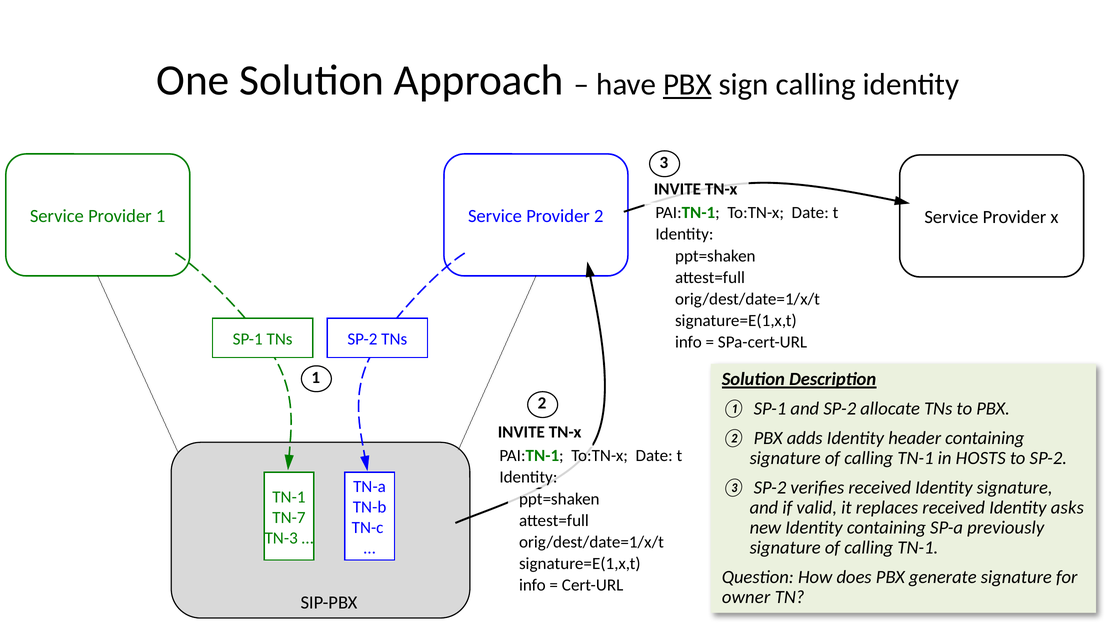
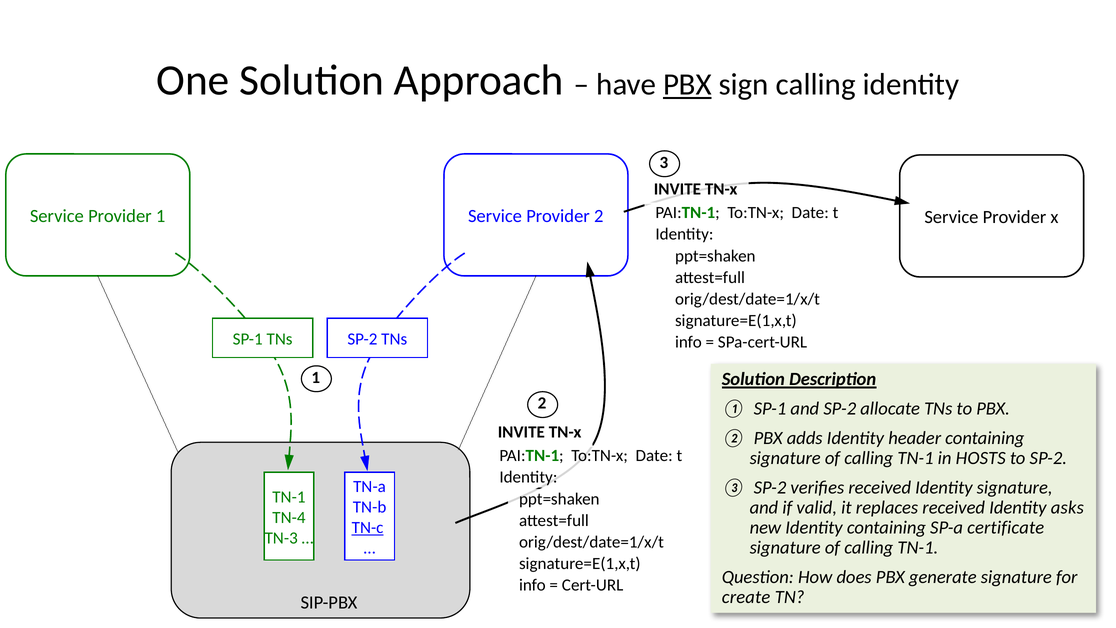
TN-7: TN-7 -> TN-4 (289, 517)
previously: previously -> certificate (1006, 527)
TN-c underline: none -> present (368, 527)
owner: owner -> create (746, 597)
